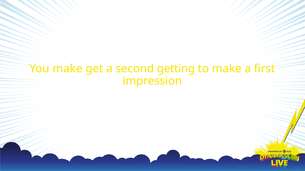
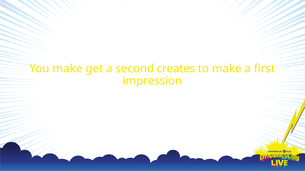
getting: getting -> creates (176, 69)
